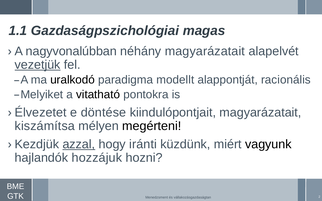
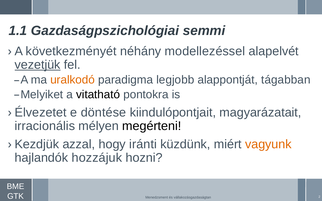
magas: magas -> semmi (204, 31)
nagyvonalúbban: nagyvonalúbban -> következményét (71, 51)
néhány magyarázatait: magyarázatait -> modellezéssel (205, 51)
uralkodó colour: black -> orange (73, 80)
modellt: modellt -> legjobb (175, 80)
racionális: racionális -> tágabban (286, 80)
kiszámítsa: kiszámítsa -> irracionális (45, 126)
azzal underline: present -> none (79, 144)
vagyunk colour: black -> orange (268, 144)
